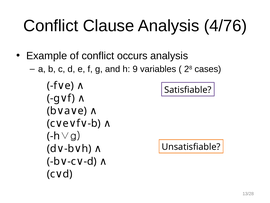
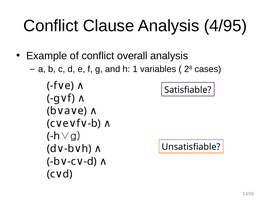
4/76: 4/76 -> 4/95 (225, 26)
occurs: occurs -> overall (132, 56)
9: 9 -> 1 (135, 69)
